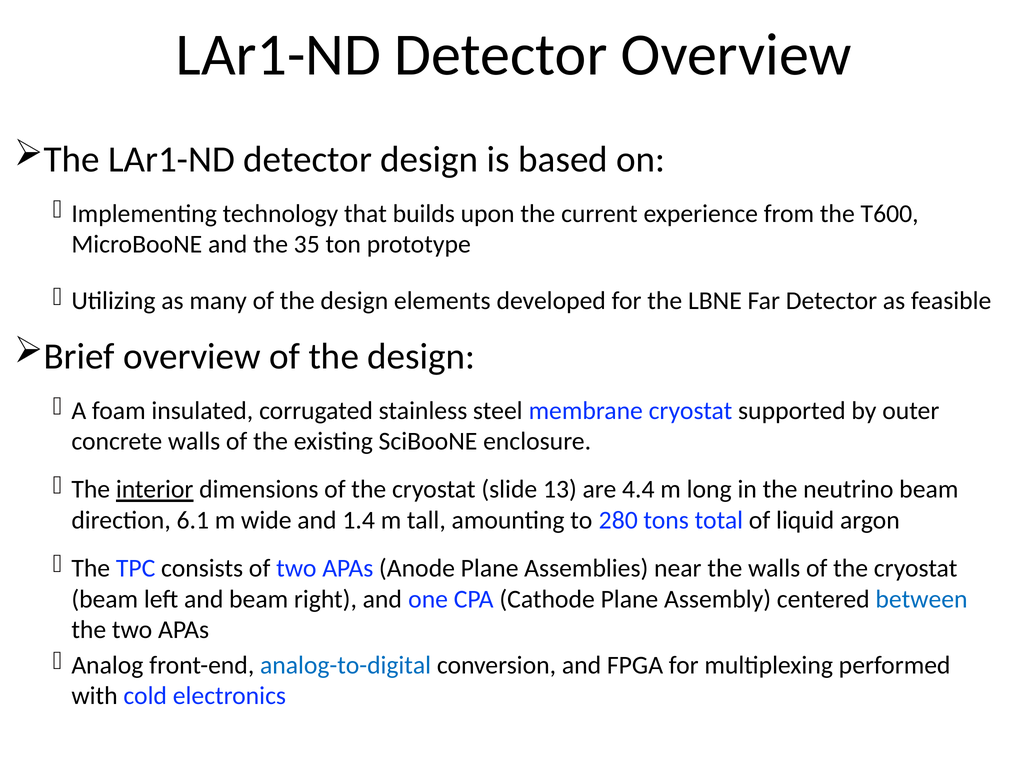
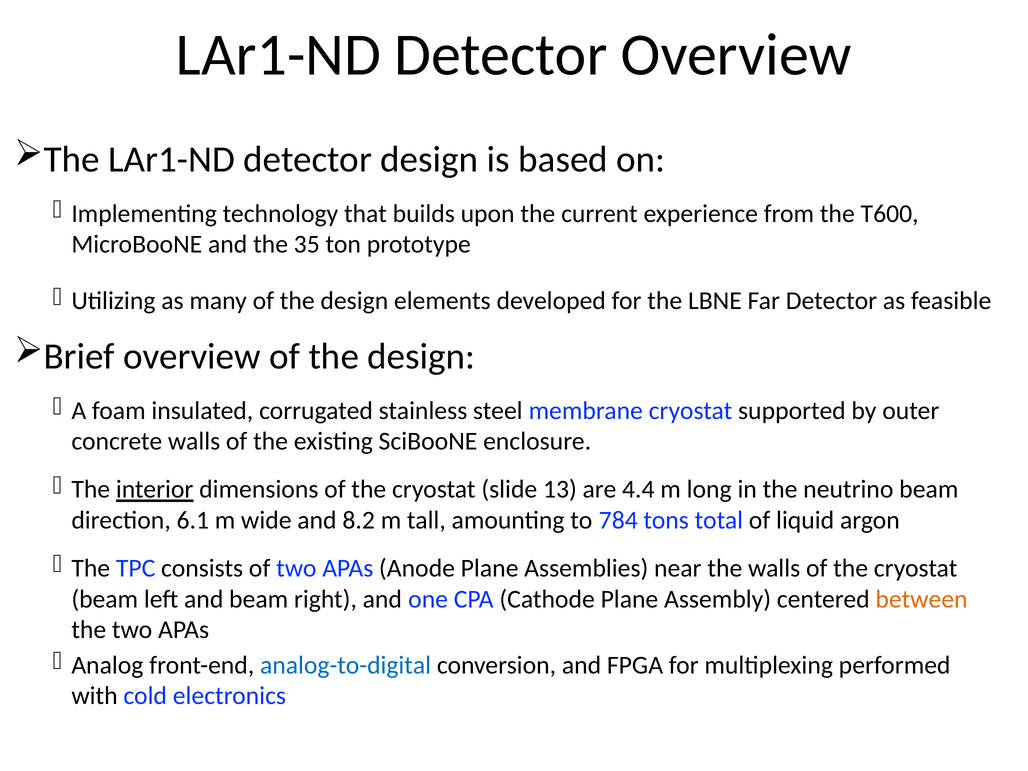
1.4: 1.4 -> 8.2 (359, 520)
280: 280 -> 784 (618, 520)
between colour: blue -> orange (921, 599)
